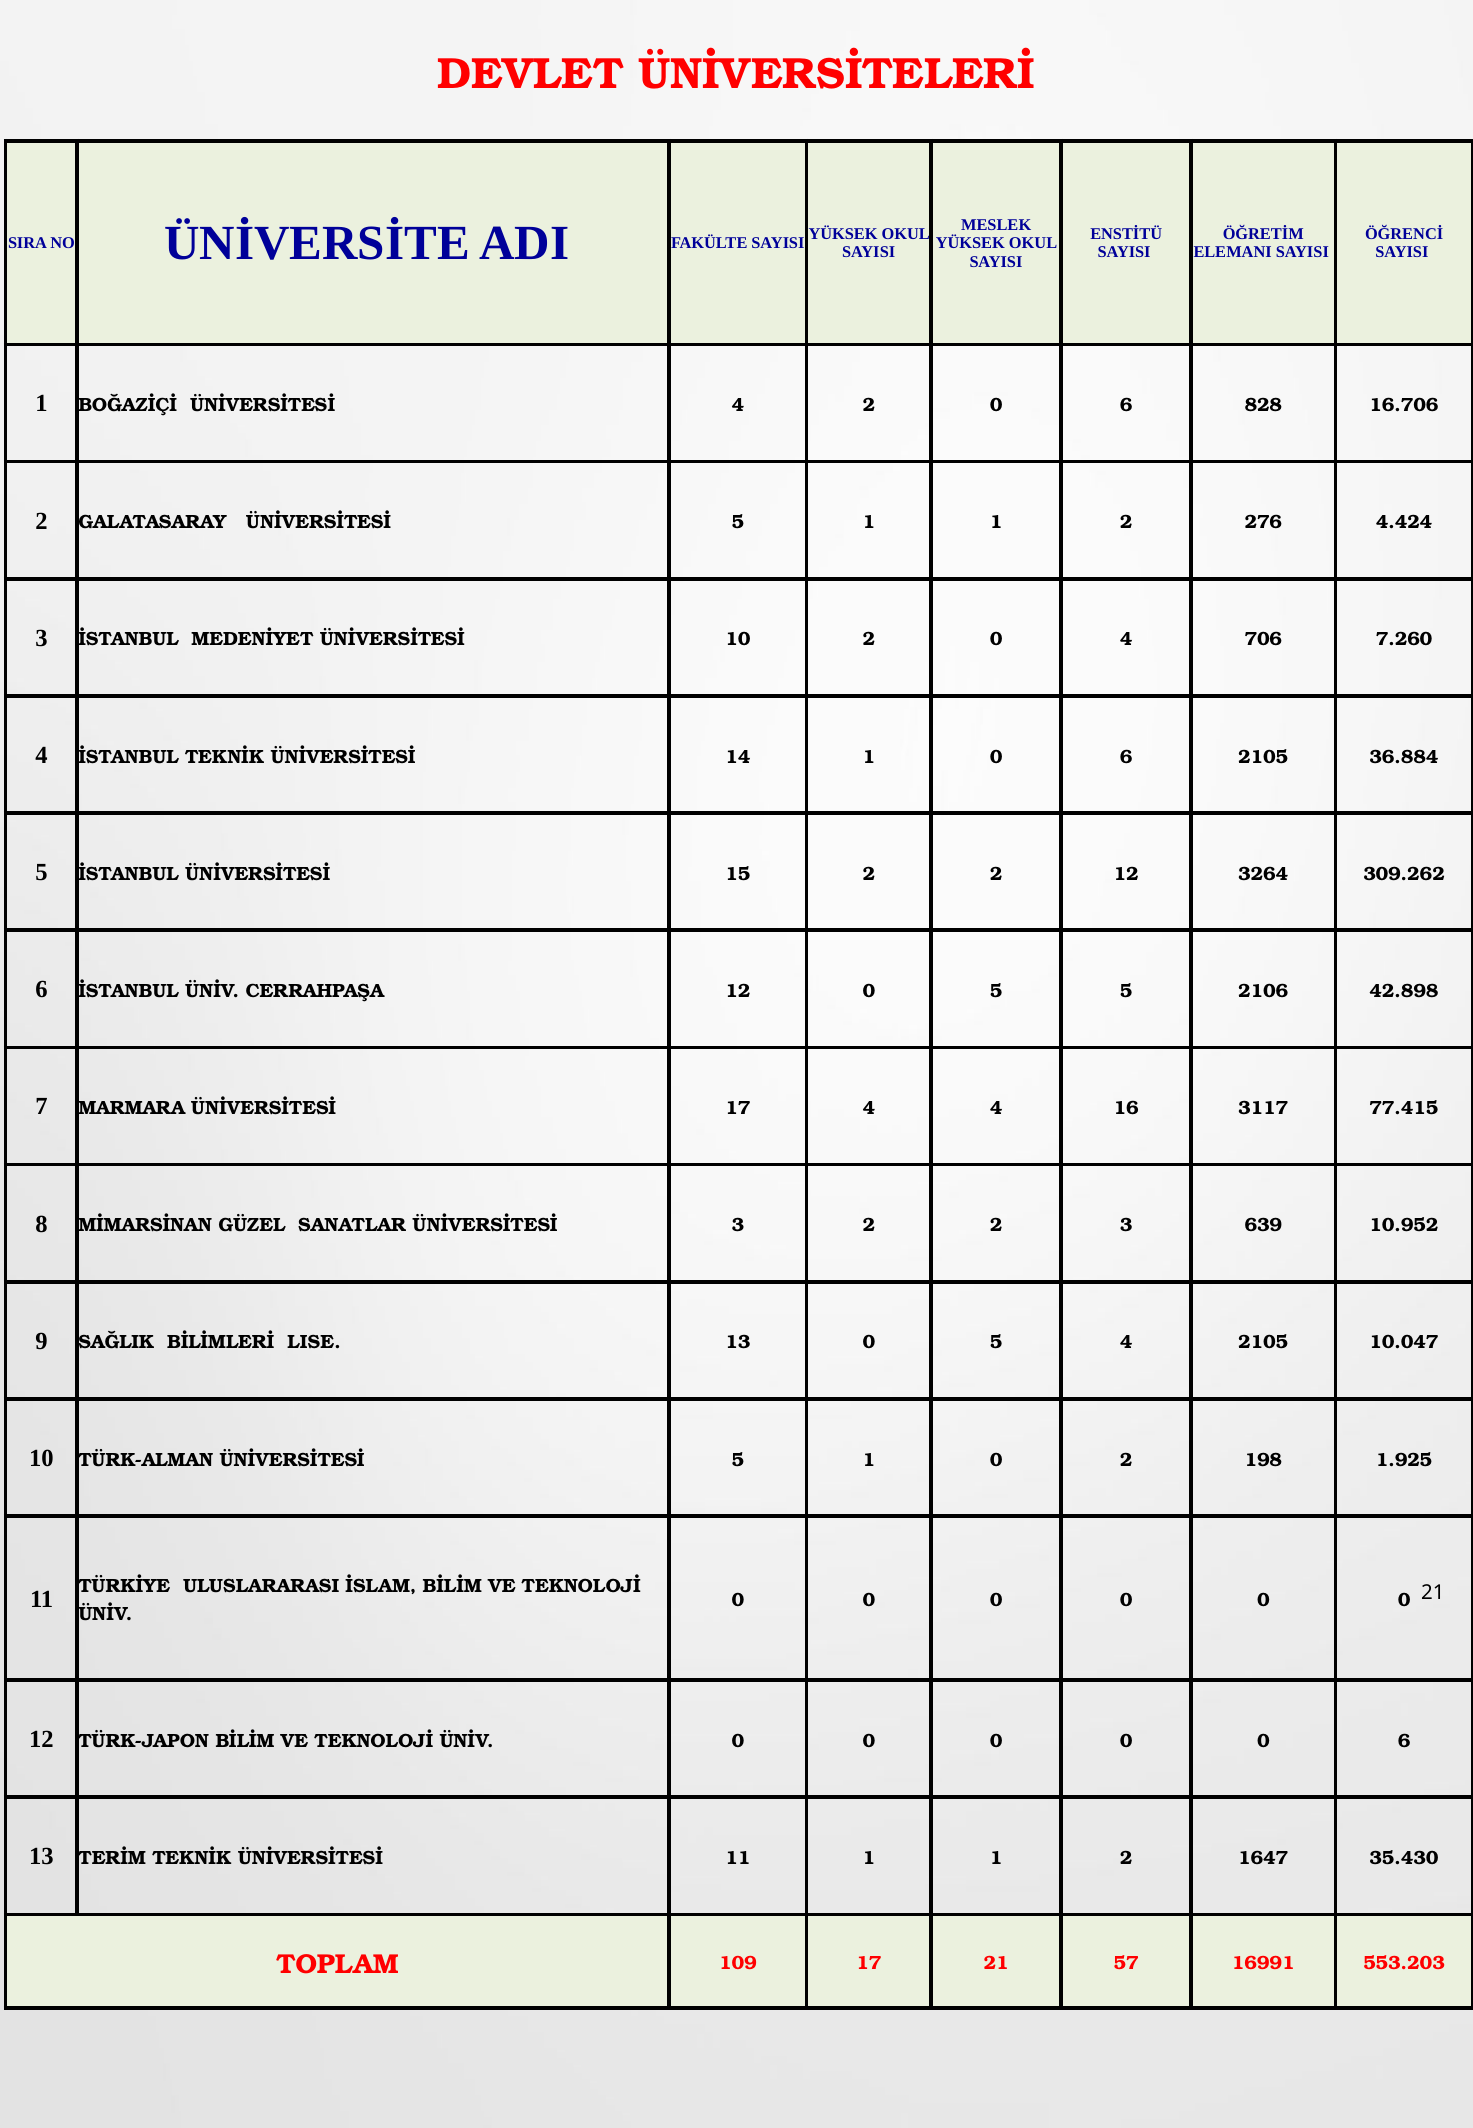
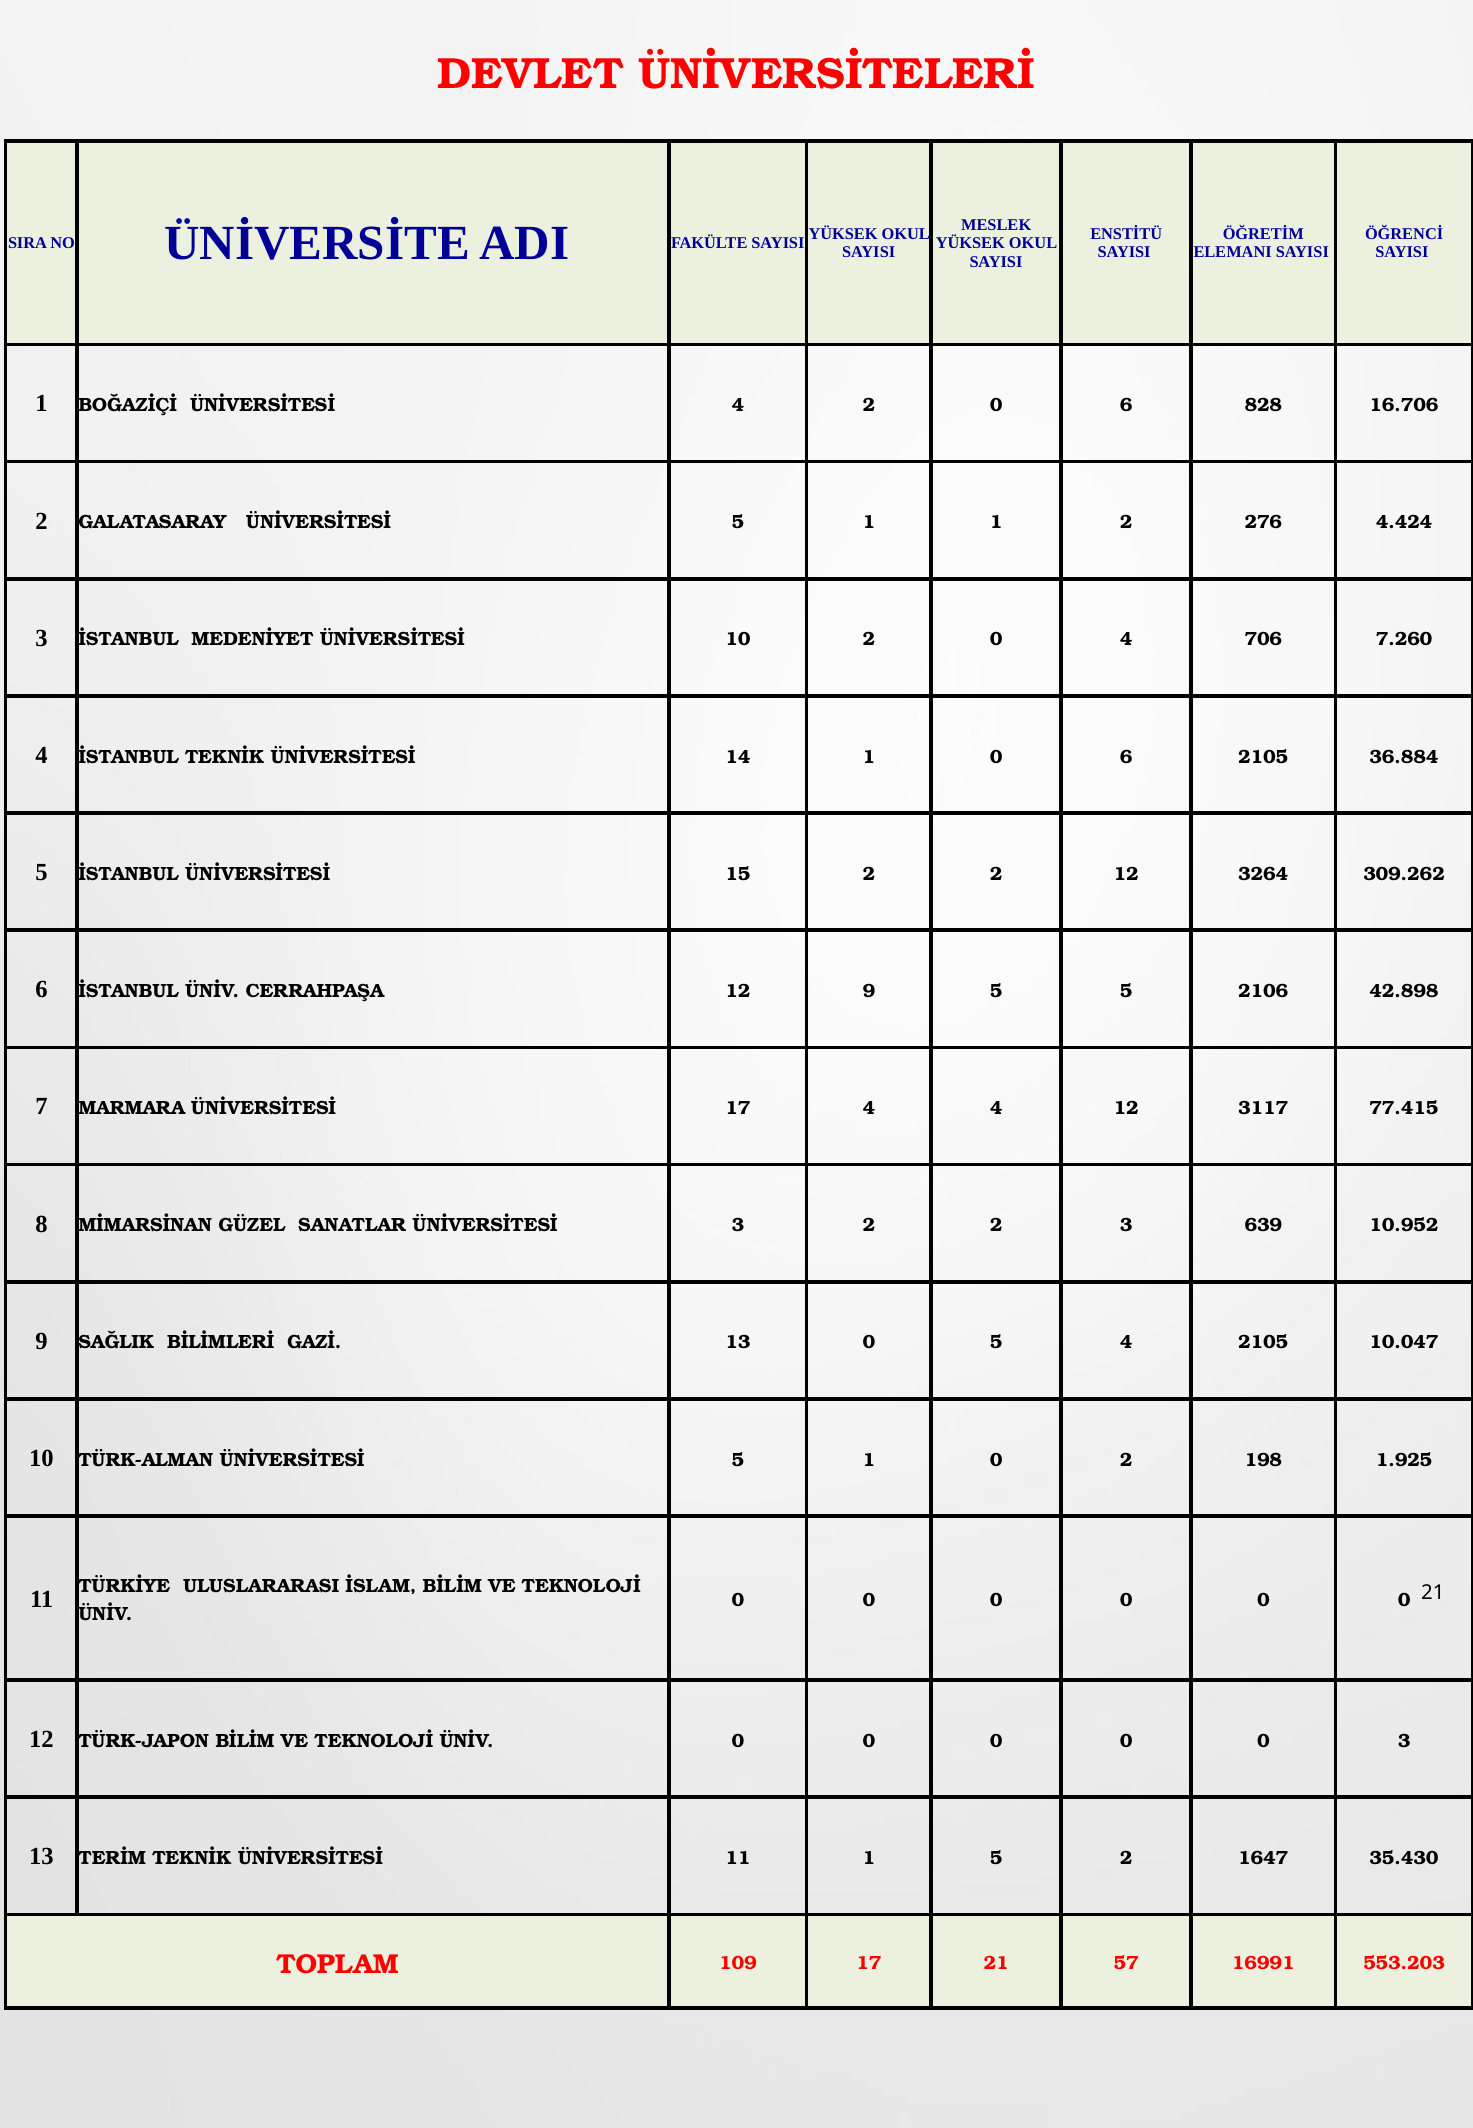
12 0: 0 -> 9 (869, 991)
4 16: 16 -> 12 (1126, 1108)
LISE: LISE -> GAZİ (314, 1342)
0 0 6: 6 -> 3 (1404, 1741)
11 1 1: 1 -> 5 (996, 1858)
